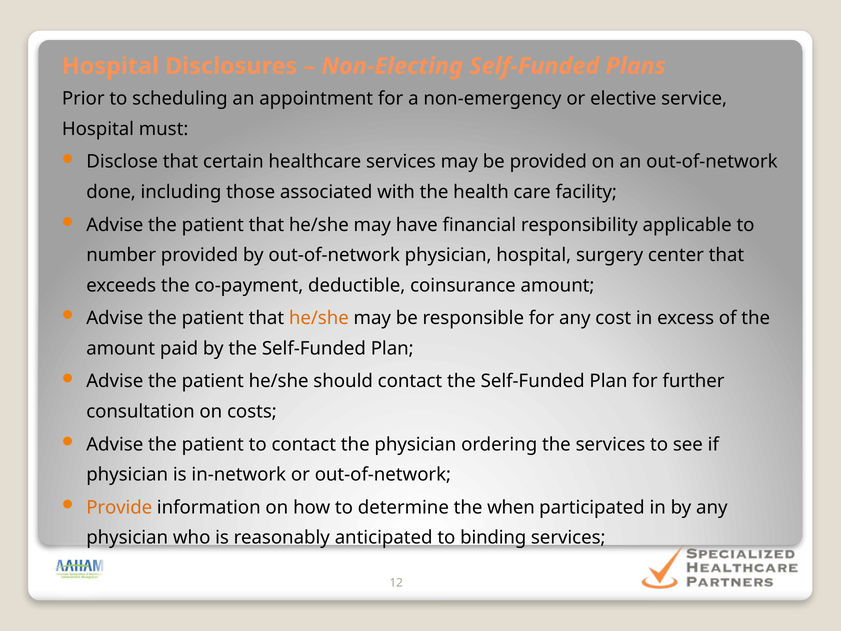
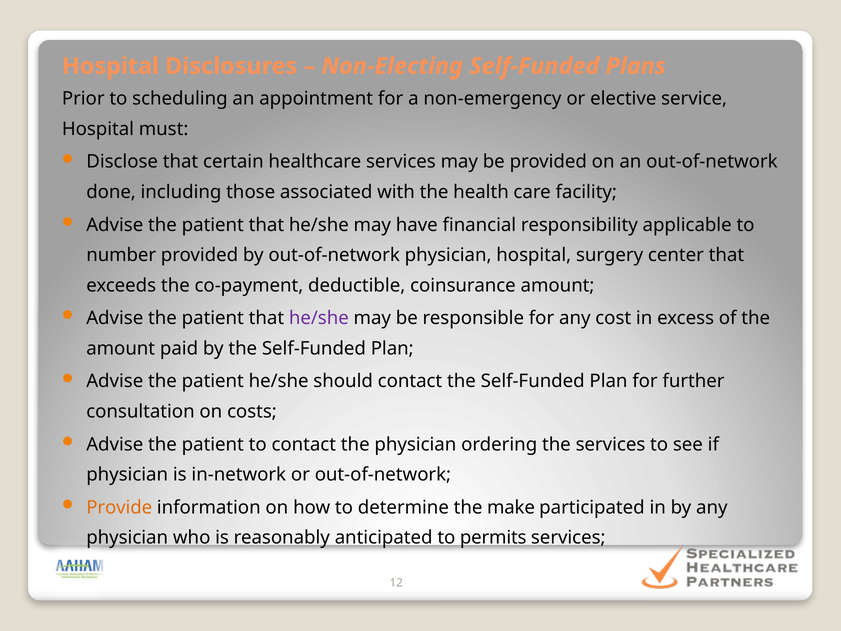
he/she colour: orange -> purple (319, 318)
when: when -> make (511, 507)
binding: binding -> permits (493, 538)
